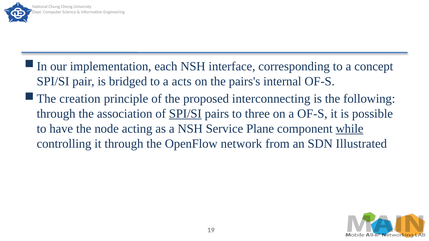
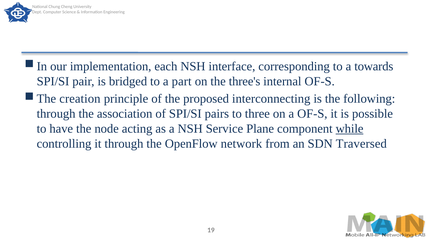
concept: concept -> towards (374, 66)
acts: acts -> part (182, 81)
pairs's: pairs's -> three's (245, 81)
SPI/SI underline: present -> none (185, 114)
Illustrated: Illustrated -> Traversed (361, 144)
